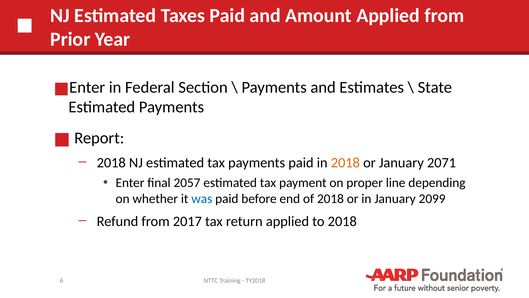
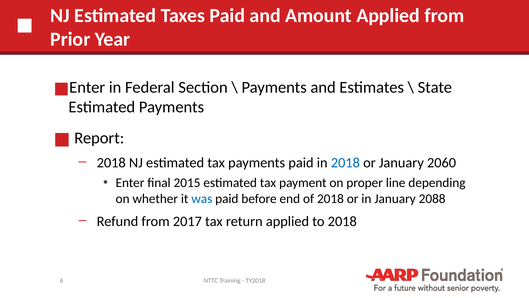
2018 colour: orange -> blue (345, 162)
2071: 2071 -> 2060 (442, 162)
2057: 2057 -> 2015 (187, 182)
2099: 2099 -> 2088 (432, 198)
